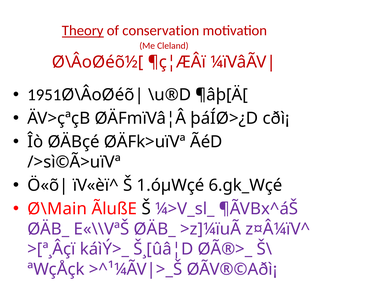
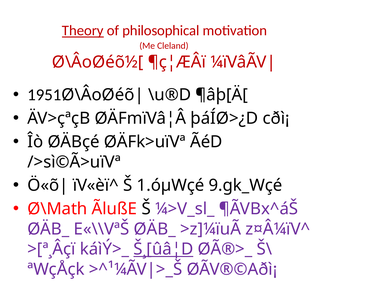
conservation: conservation -> philosophical (161, 31)
6.gk_Wçé: 6.gk_Wçé -> 9.gk_Wçé (246, 186)
Ø\Main: Ø\Main -> Ø\Math (57, 209)
Š¸[ûâ¦D underline: none -> present (163, 250)
